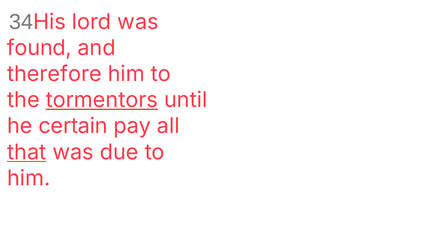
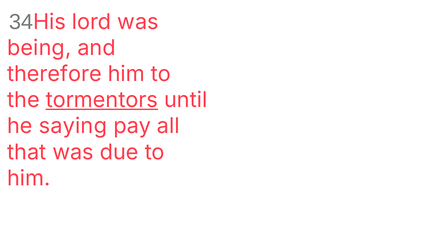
found: found -> being (39, 48)
certain: certain -> saying (73, 126)
that underline: present -> none (27, 152)
